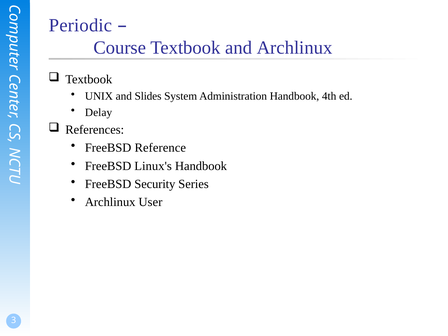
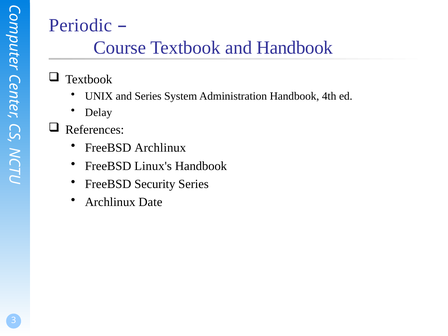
and Archlinux: Archlinux -> Handbook (295, 48)
and Slides: Slides -> Series (148, 96)
FreeBSD Reference: Reference -> Archlinux (160, 148)
User: User -> Date (150, 202)
